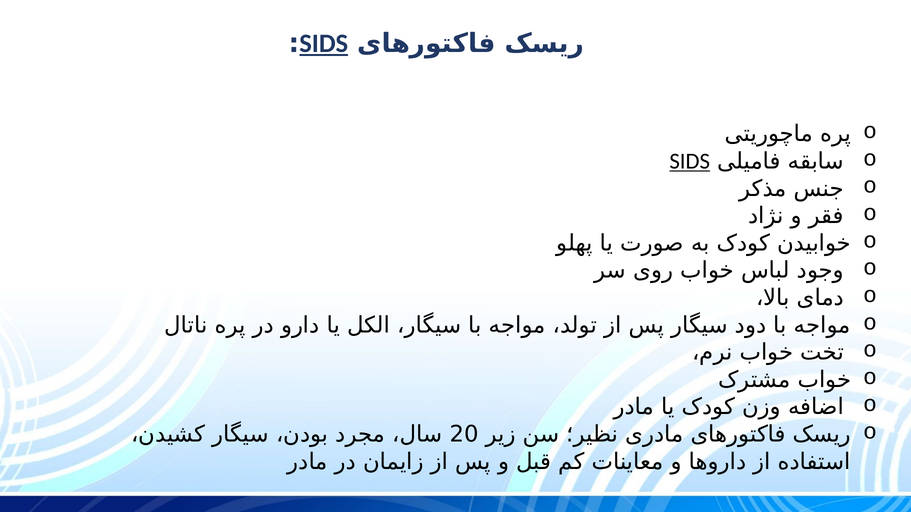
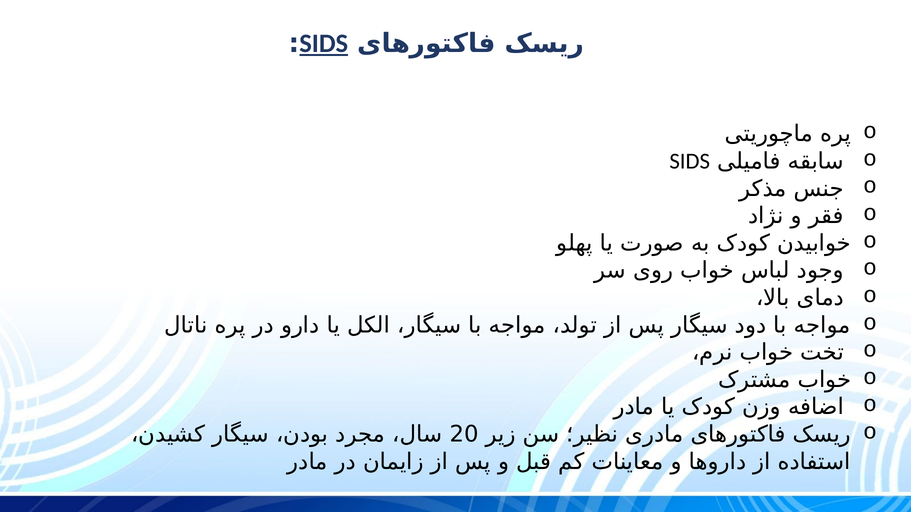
SIDS underline: present -> none (690, 161)
